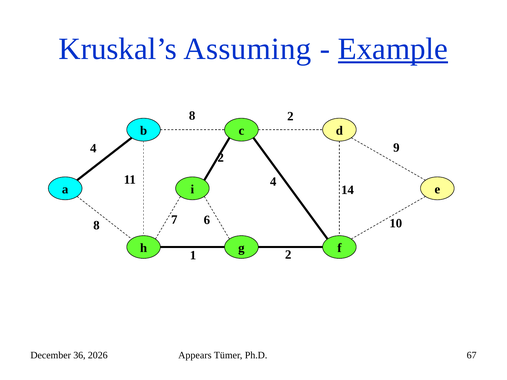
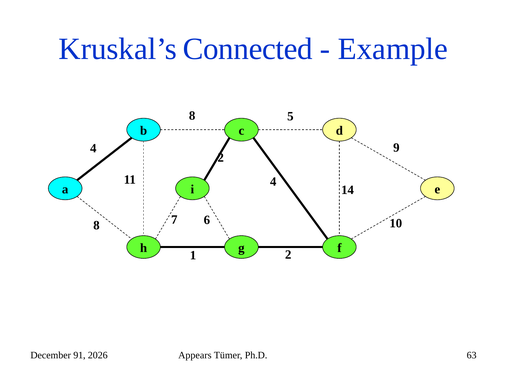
Assuming: Assuming -> Connected (248, 49)
Example underline: present -> none (393, 49)
8 2: 2 -> 5 (290, 116)
36: 36 -> 91 (79, 355)
67: 67 -> 63 (472, 355)
